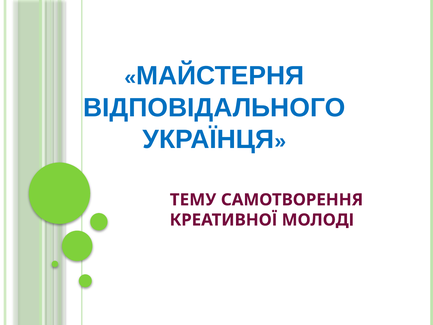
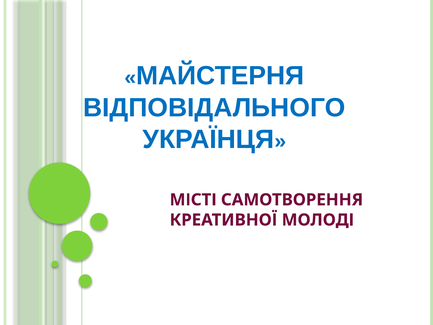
ТЕМУ: ТЕМУ -> МІСТІ (193, 200)
